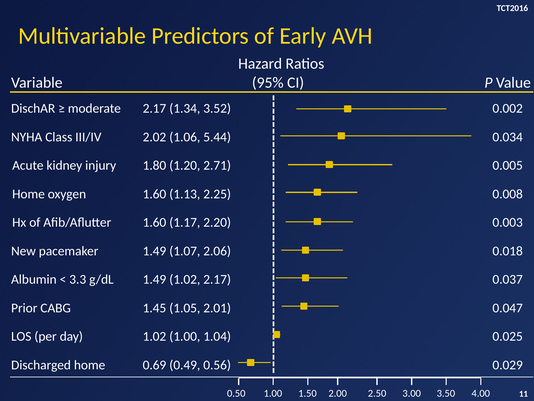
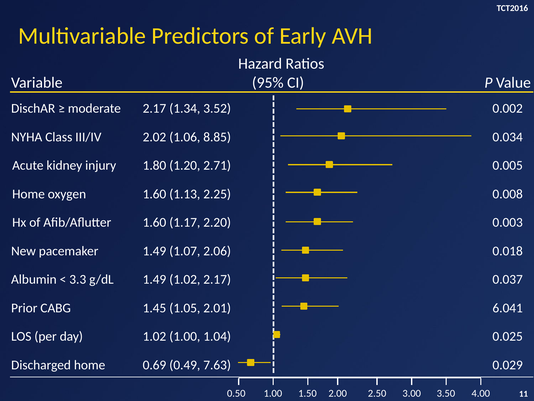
5.44: 5.44 -> 8.85 (217, 137)
0.047: 0.047 -> 6.041 (508, 308)
0.56: 0.56 -> 7.63 (217, 365)
